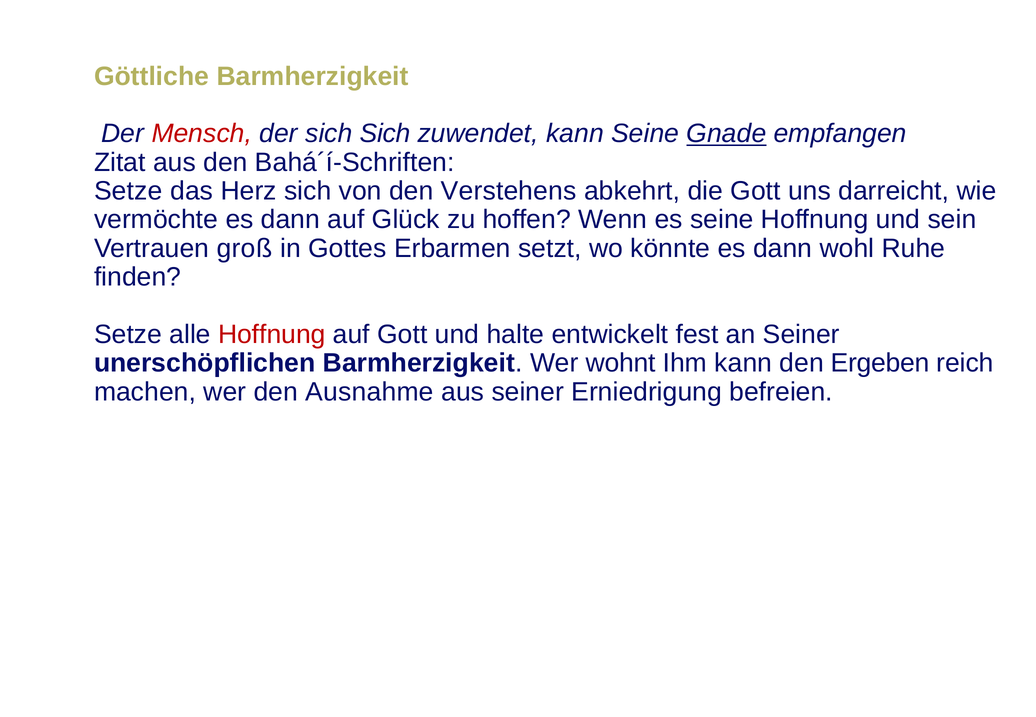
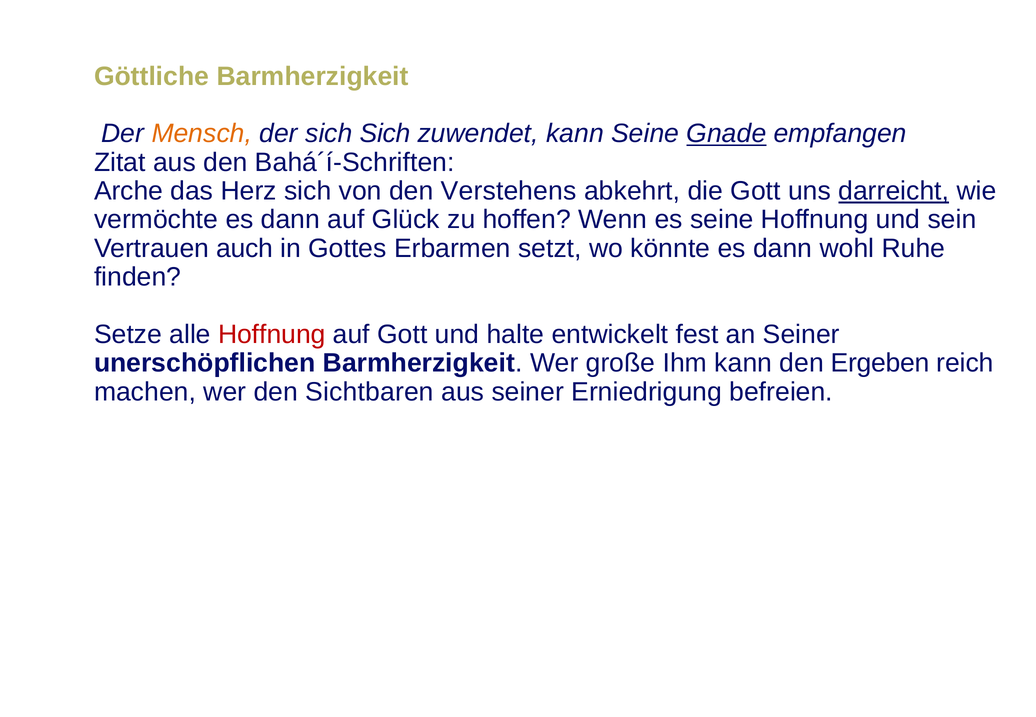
Mensch colour: red -> orange (202, 134)
Setze: Setze -> Arche (129, 191)
darreicht underline: none -> present (894, 191)
groß: groß -> auch (245, 248)
wohnt: wohnt -> große (621, 363)
Ausnahme: Ausnahme -> Sichtbaren (370, 392)
